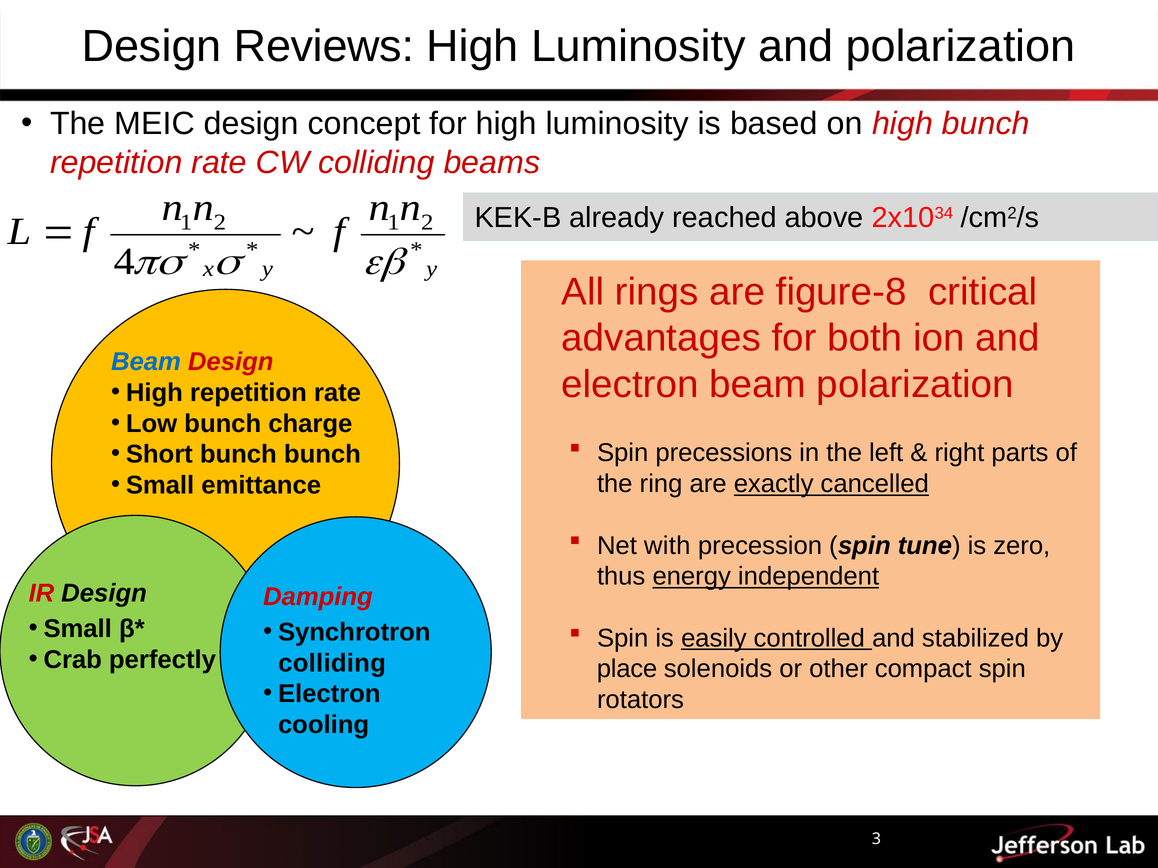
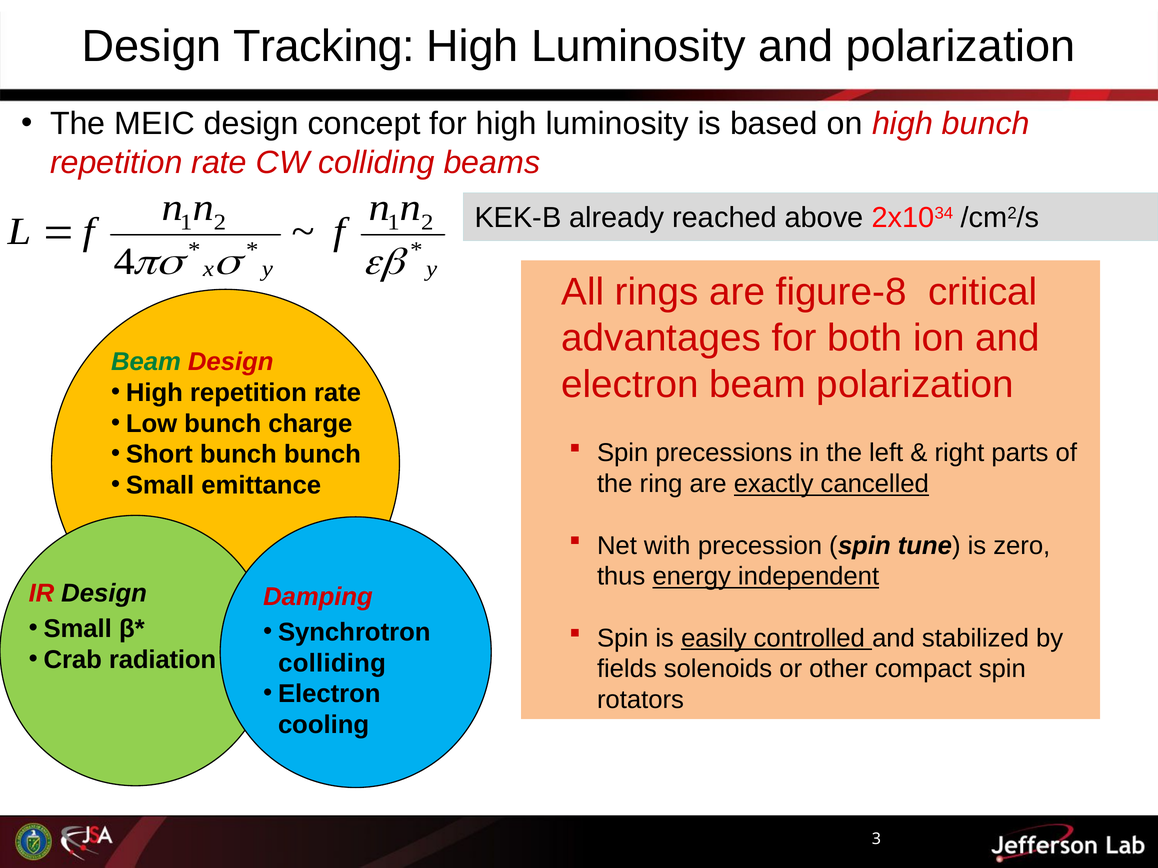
Reviews: Reviews -> Tracking (324, 47)
Beam colour: blue -> green (146, 362)
perfectly: perfectly -> radiation (163, 660)
place: place -> fields (627, 669)
